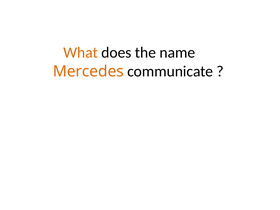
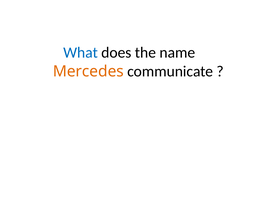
What colour: orange -> blue (81, 53)
